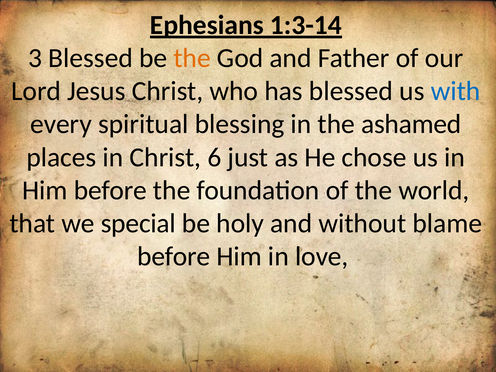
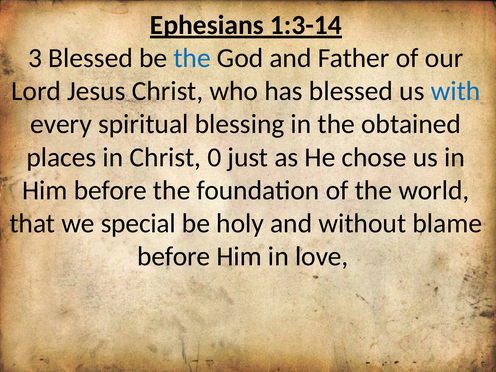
the colour: orange -> blue (192, 58)
ashamed: ashamed -> obtained (411, 124)
6: 6 -> 0 (214, 157)
